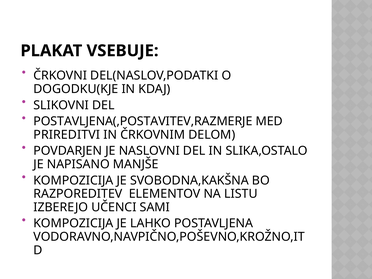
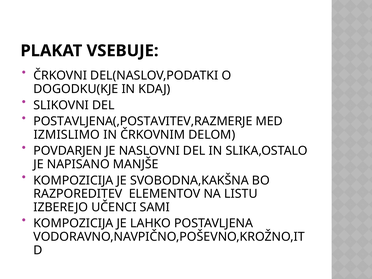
PRIREDITVI: PRIREDITVI -> IZMISLIMO (67, 135)
